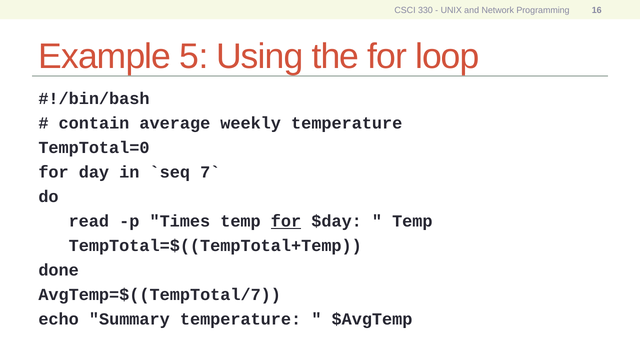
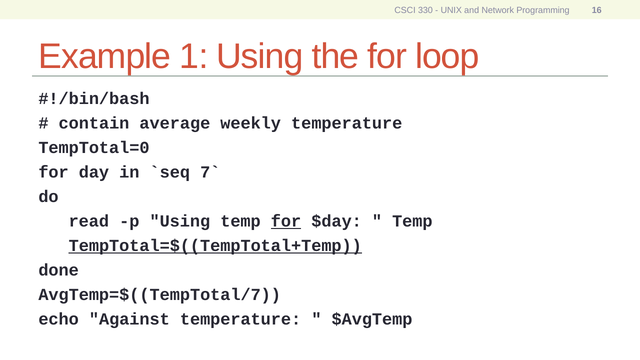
5: 5 -> 1 (194, 56)
p Times: Times -> Using (180, 221)
TempTotal=$((TempTotal+Temp underline: none -> present (215, 246)
Summary: Summary -> Against (129, 319)
